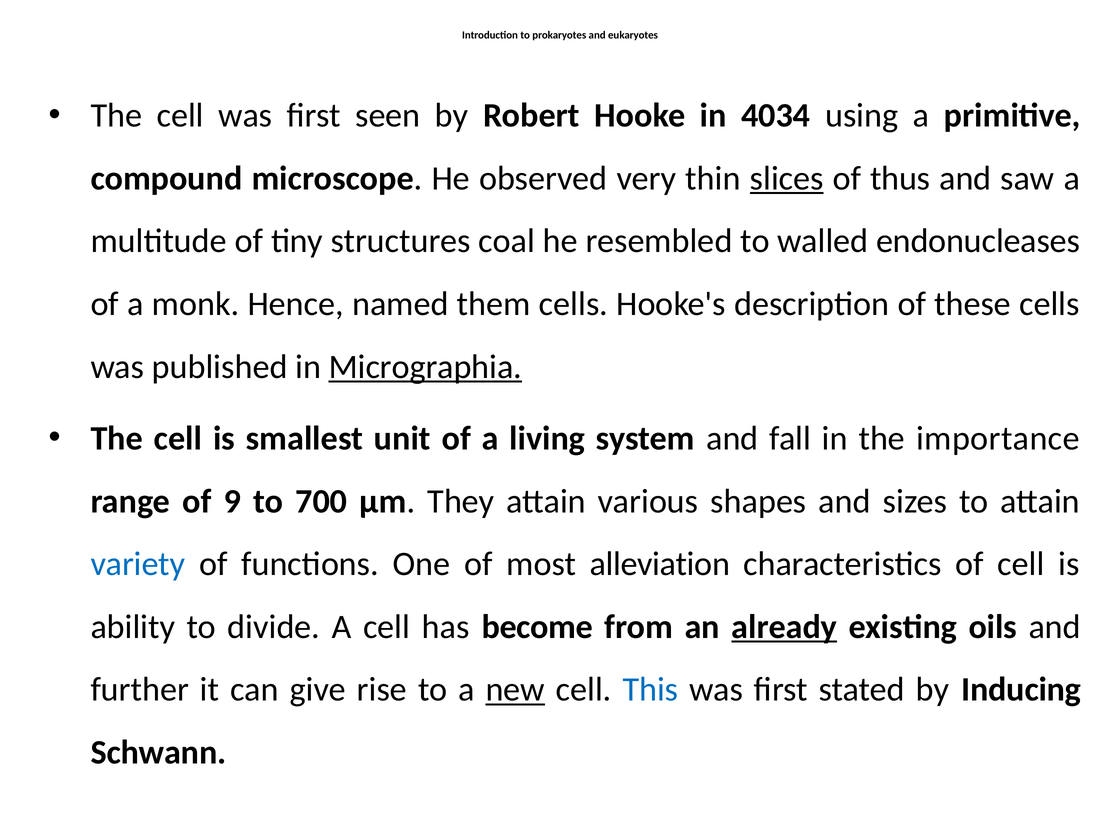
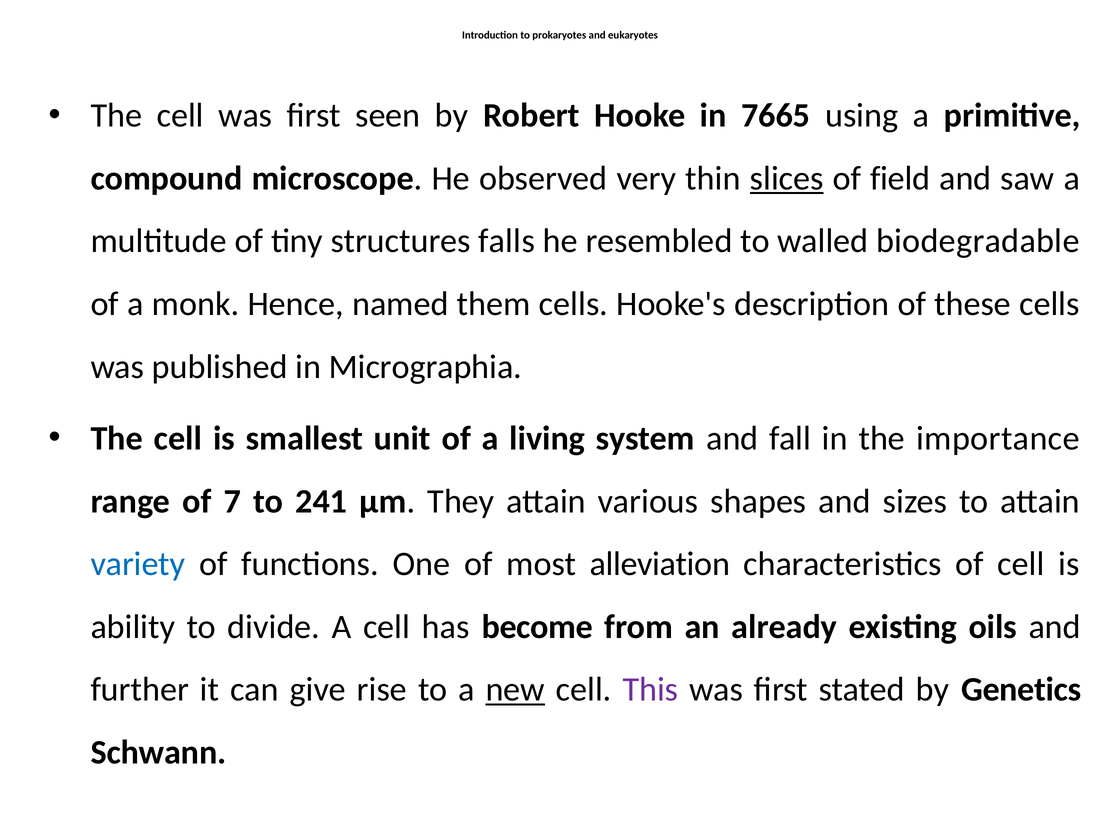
4034: 4034 -> 7665 (776, 116)
thus: thus -> field (900, 178)
coal: coal -> falls (507, 241)
endonucleases: endonucleases -> biodegradable (978, 241)
Micrographia underline: present -> none (425, 367)
9: 9 -> 7 (232, 501)
700: 700 -> 241 (321, 501)
already underline: present -> none (784, 627)
This colour: blue -> purple (650, 690)
Inducing: Inducing -> Genetics (1021, 690)
